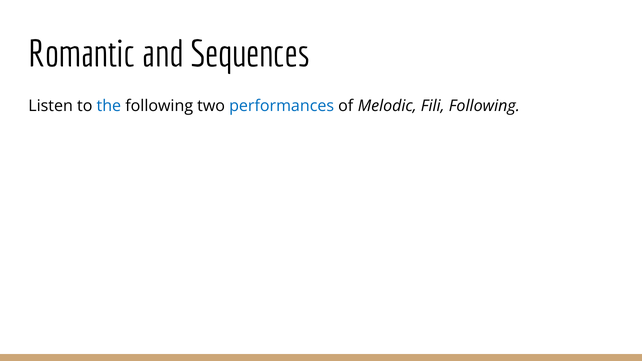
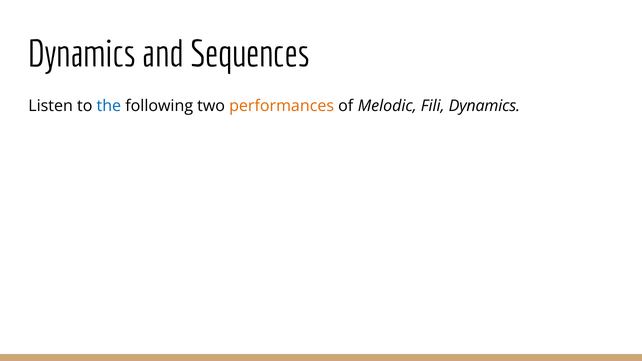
Romantic: Romantic -> Dynamics (82, 54)
performances colour: blue -> orange (282, 106)
Fili Following: Following -> Dynamics (484, 106)
